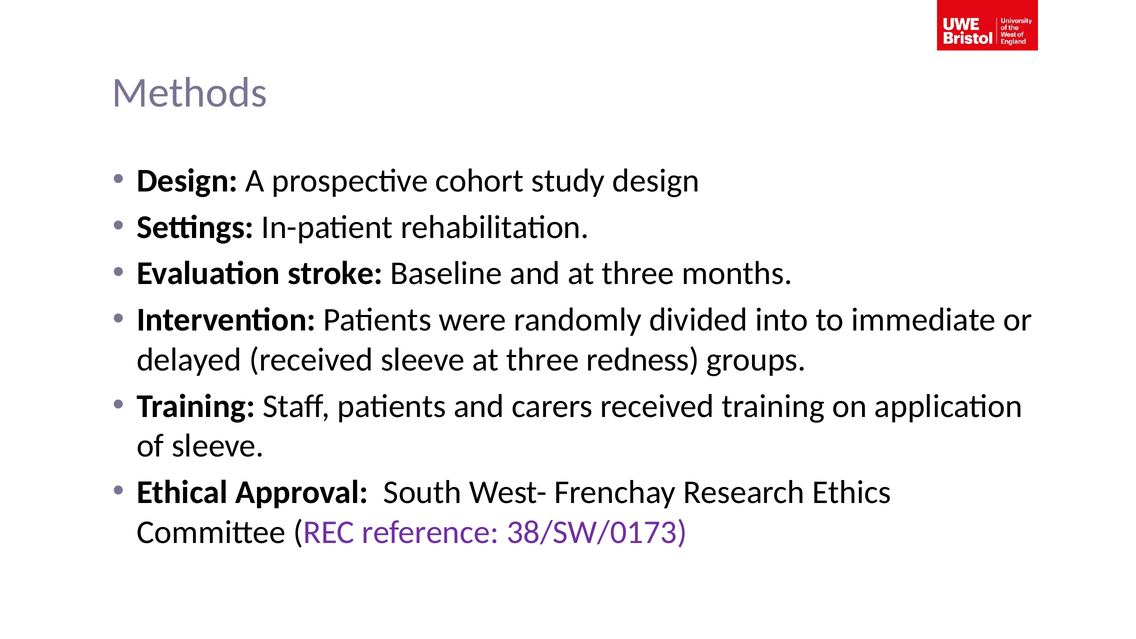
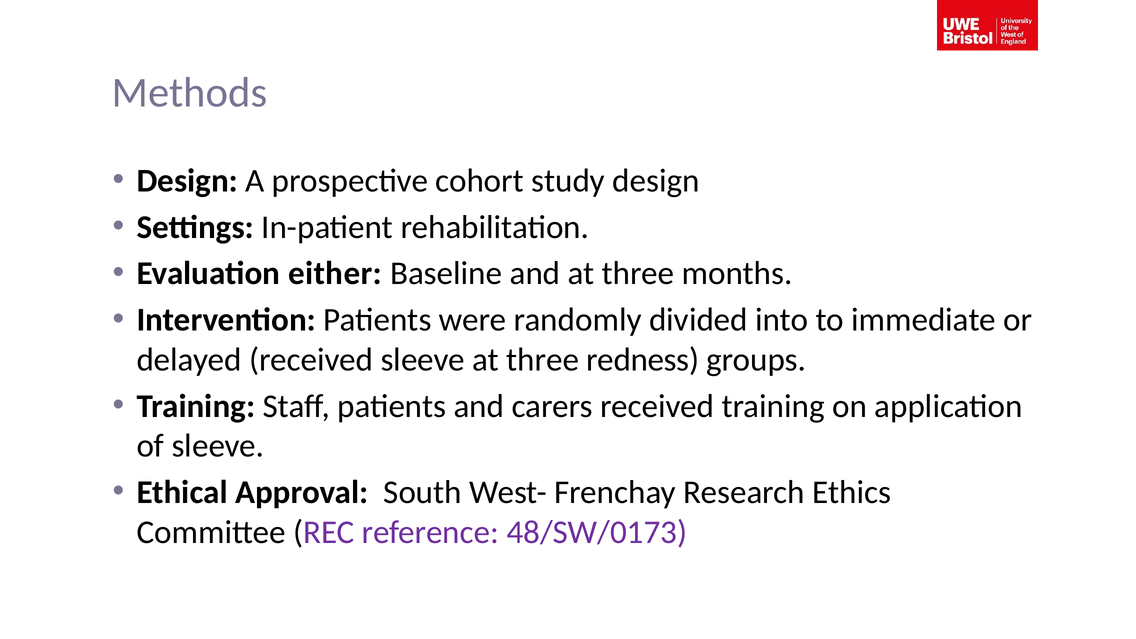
stroke: stroke -> either (335, 274)
38/SW/0173: 38/SW/0173 -> 48/SW/0173 (597, 532)
